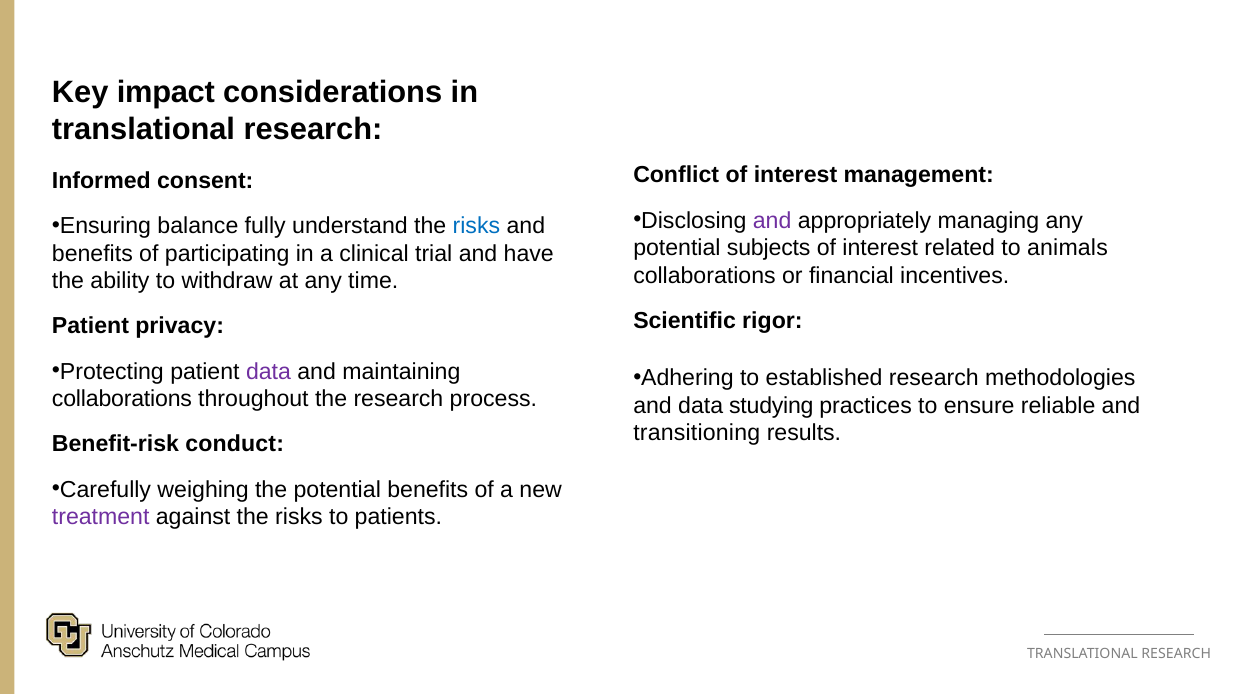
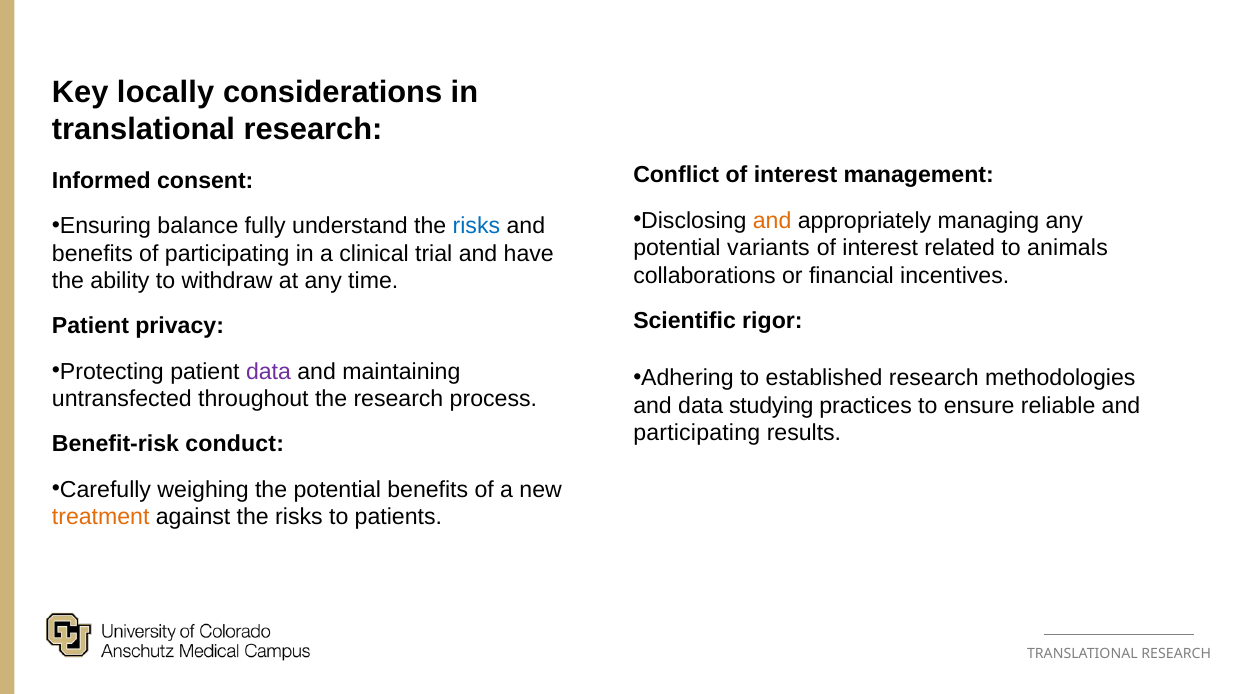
impact: impact -> locally (166, 92)
and colour: purple -> orange (772, 220)
subjects: subjects -> variants (768, 248)
collaborations: collaborations -> untransfected (122, 399)
transitioning: transitioning -> participating (697, 433)
treatment colour: purple -> orange (101, 517)
